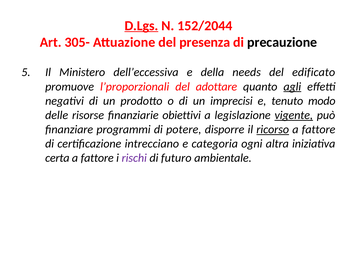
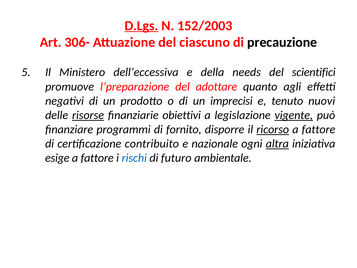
152/2044: 152/2044 -> 152/2003 (205, 26)
305-: 305- -> 306- (77, 42)
presenza: presenza -> ciascuno (205, 42)
edificato: edificato -> scientifici (314, 72)
l’proporzionali: l’proporzionali -> l’preparazione (135, 87)
agli underline: present -> none (292, 87)
modo: modo -> nuovi (322, 101)
risorse underline: none -> present (88, 115)
potere: potere -> fornito (184, 129)
intrecciano: intrecciano -> contribuito (152, 144)
categoria: categoria -> nazionale (215, 144)
altra underline: none -> present (277, 144)
certa: certa -> esige (57, 158)
rischi colour: purple -> blue (134, 158)
